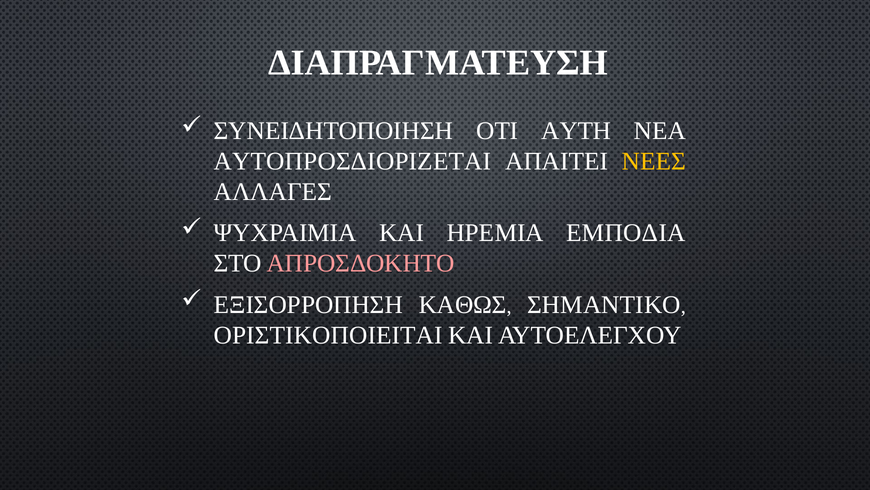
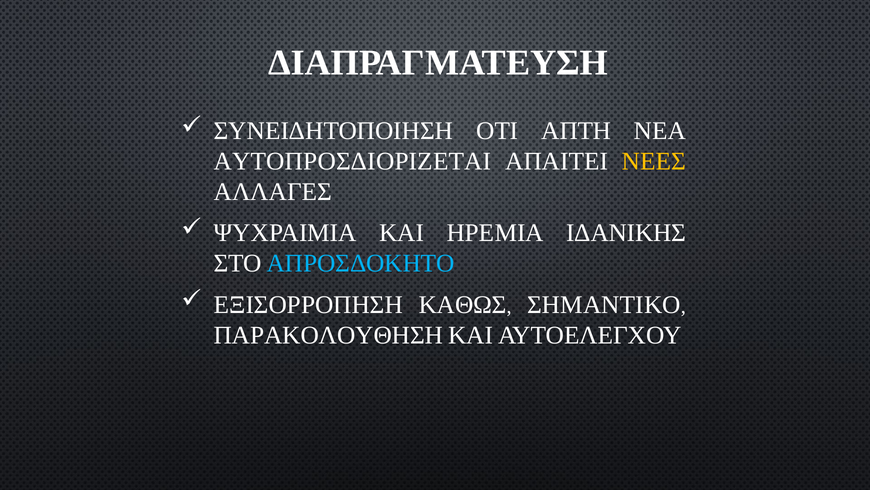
ΑΥΤΗ: ΑΥΤΗ -> ΑΠΤΗ (576, 131)
ΕΜΠΟΔΙΑ: ΕΜΠΟΔΙΑ -> ΙΔΑΝΙΚΗΣ (626, 233)
ΑΠΡΟΣΔΟΚΗΤΟ colour: pink -> light blue (361, 263)
ΟΡΙΣΤΙΚΟΠΟΙΕΙΤΑΙ: ΟΡΙΣΤΙΚΟΠΟΙΕΙΤΑΙ -> ΠΑΡΑΚΟΛΟΥΘΗΣΗ (328, 335)
